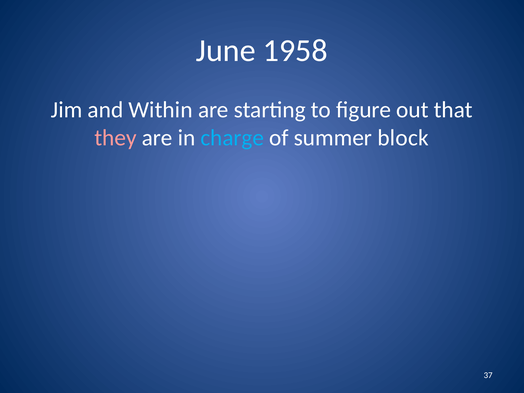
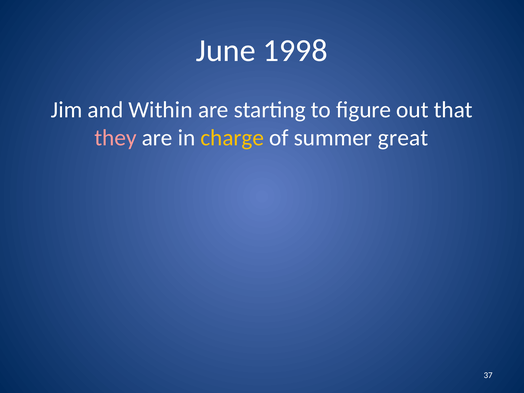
1958: 1958 -> 1998 (295, 51)
charge colour: light blue -> yellow (232, 138)
block: block -> great (403, 138)
